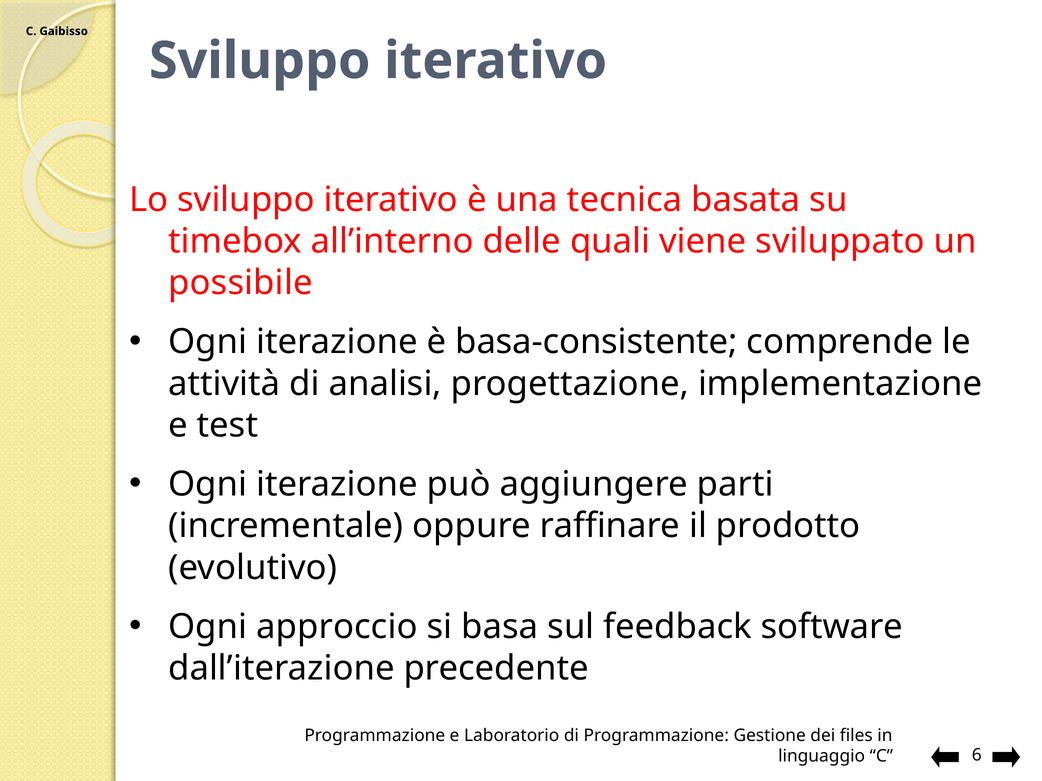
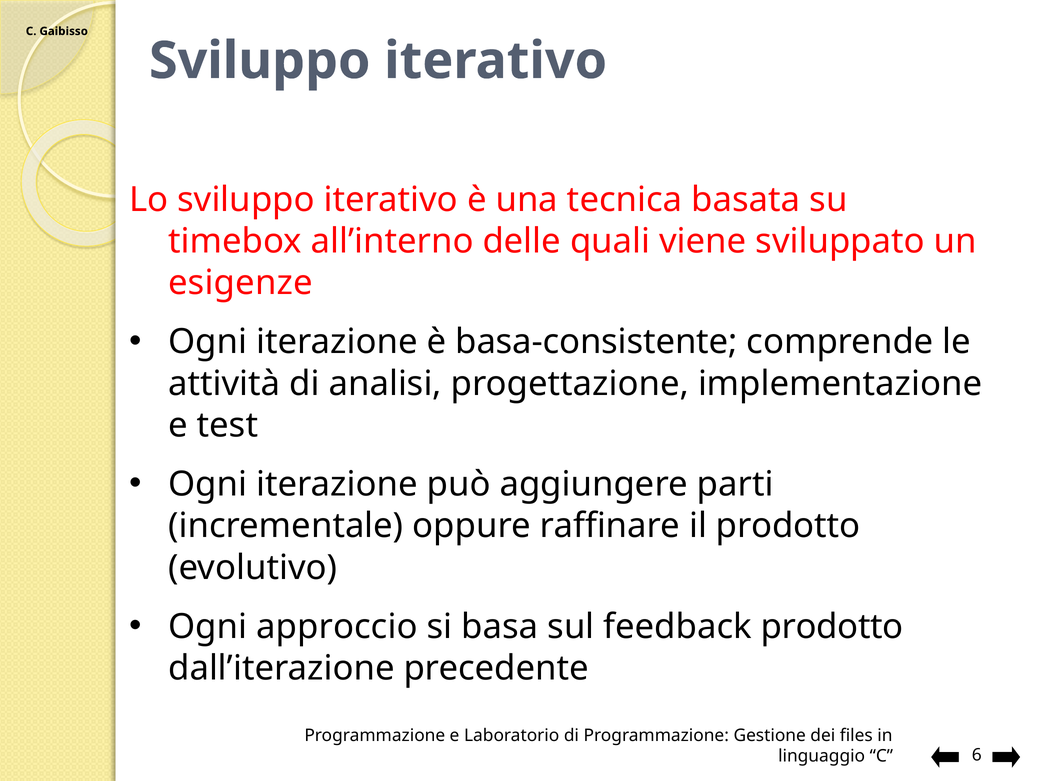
possibile: possibile -> esigenze (240, 283)
feedback software: software -> prodotto (832, 627)
